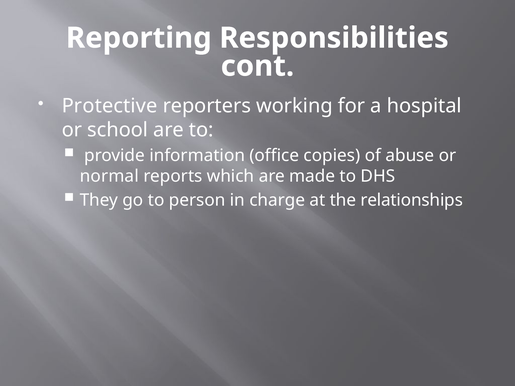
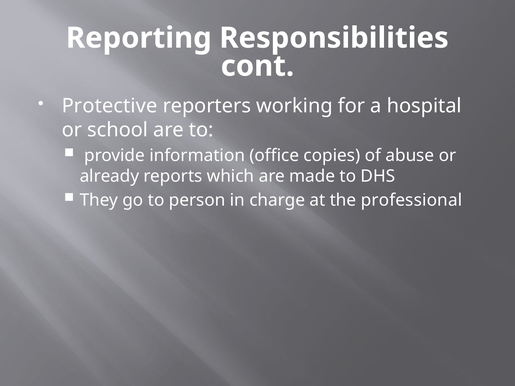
normal: normal -> already (109, 176)
relationships: relationships -> professional (412, 200)
